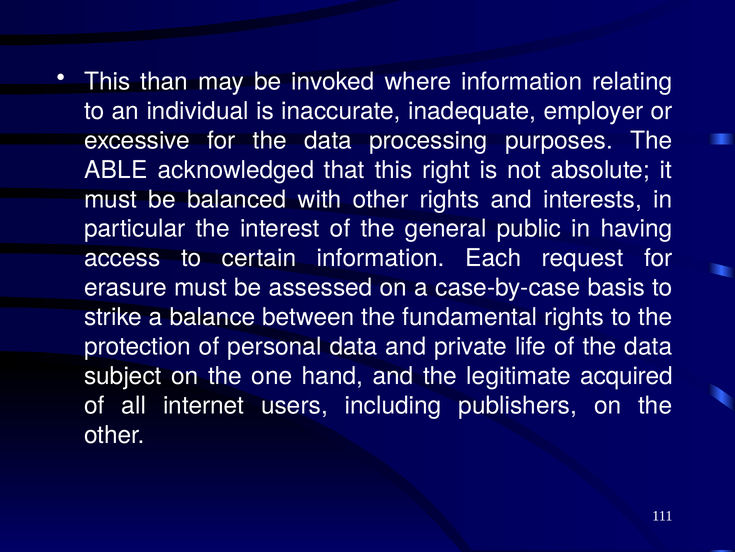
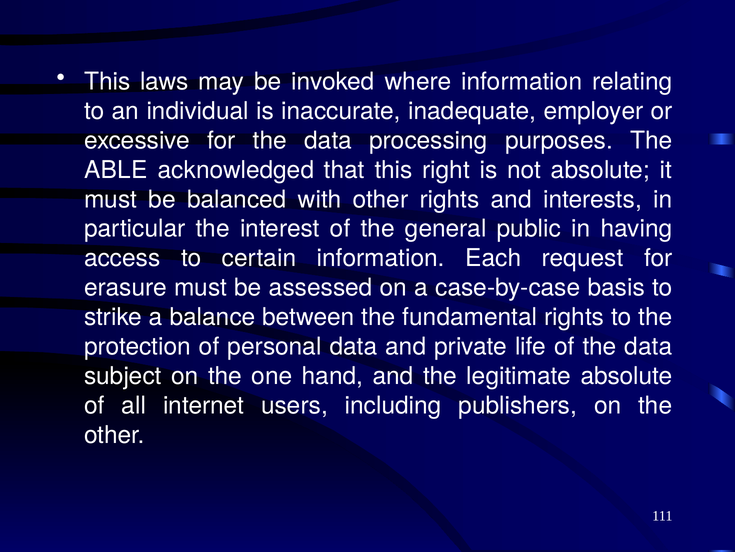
than: than -> laws (164, 82)
legitimate acquired: acquired -> absolute (626, 376)
